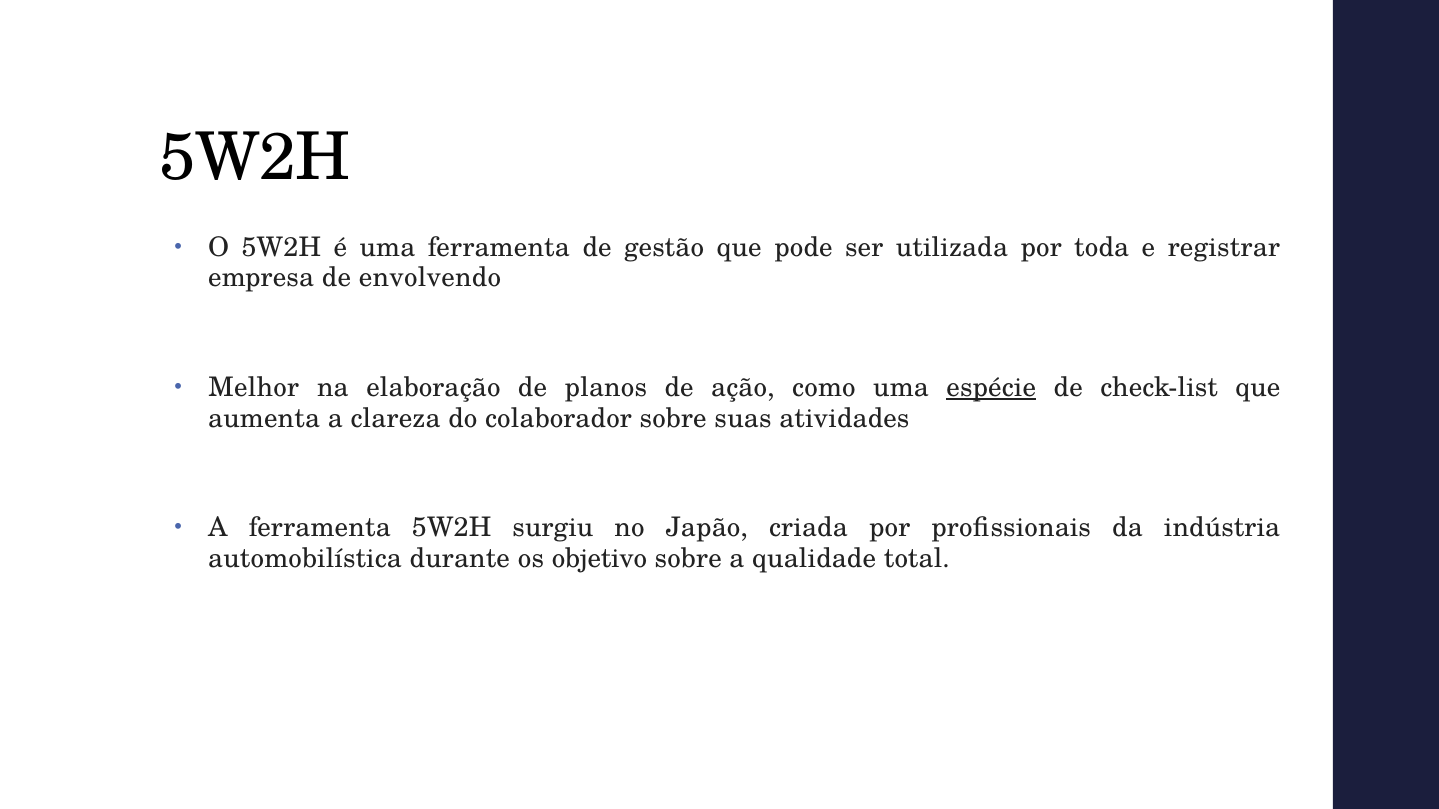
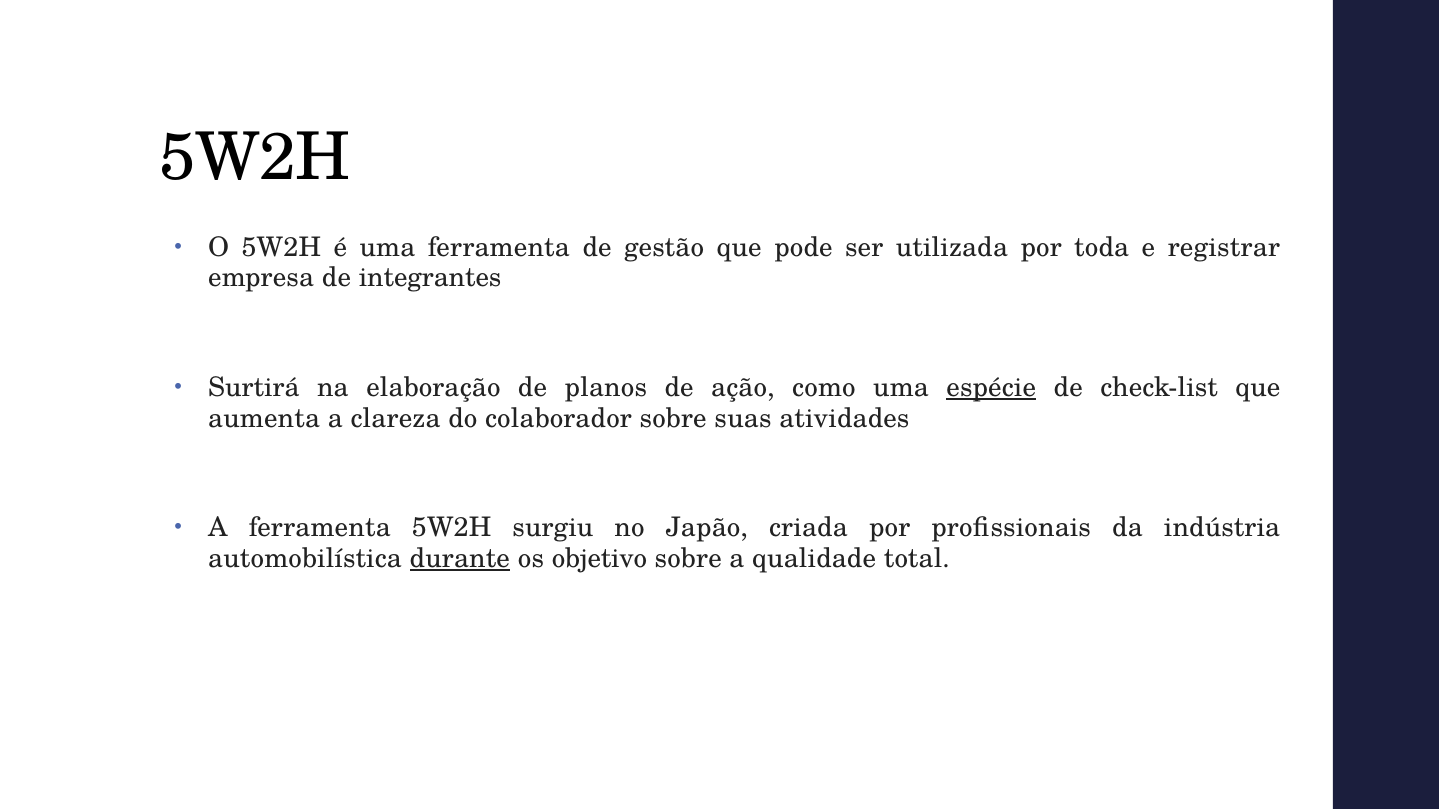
envolvendo: envolvendo -> integrantes (430, 278)
Melhor: Melhor -> Surtirá (254, 388)
durante underline: none -> present (460, 559)
